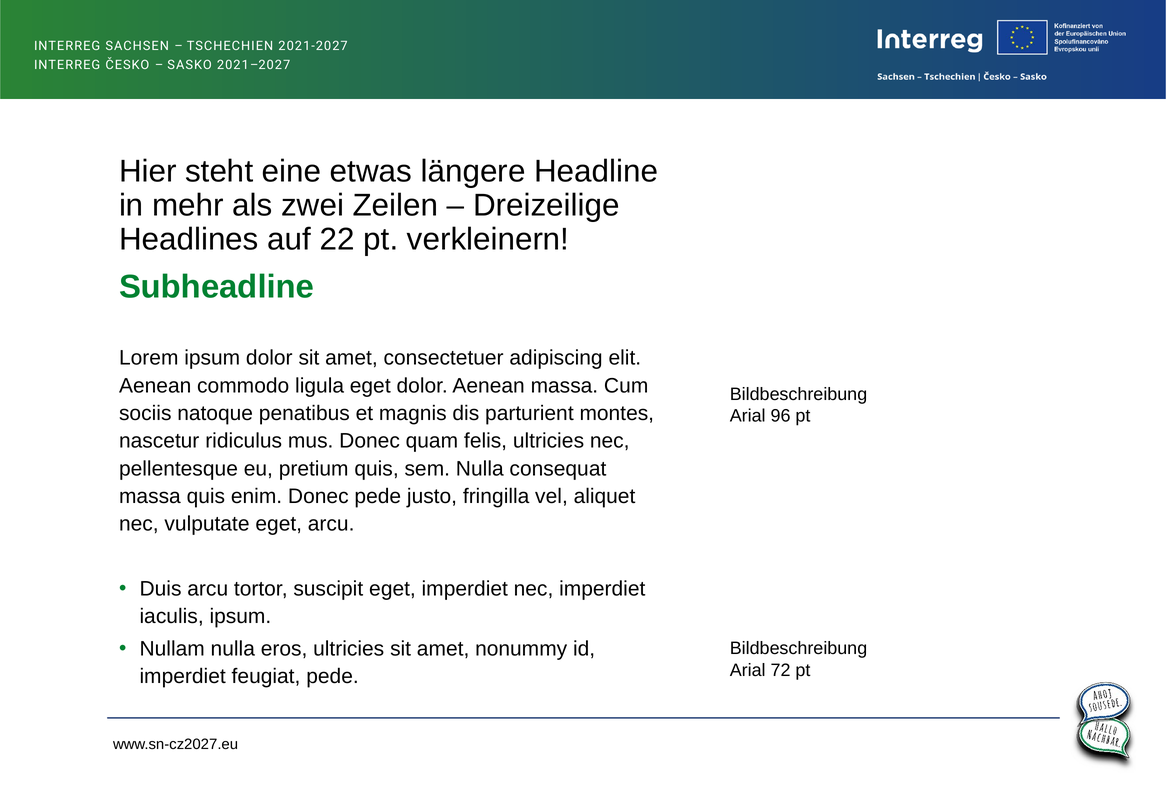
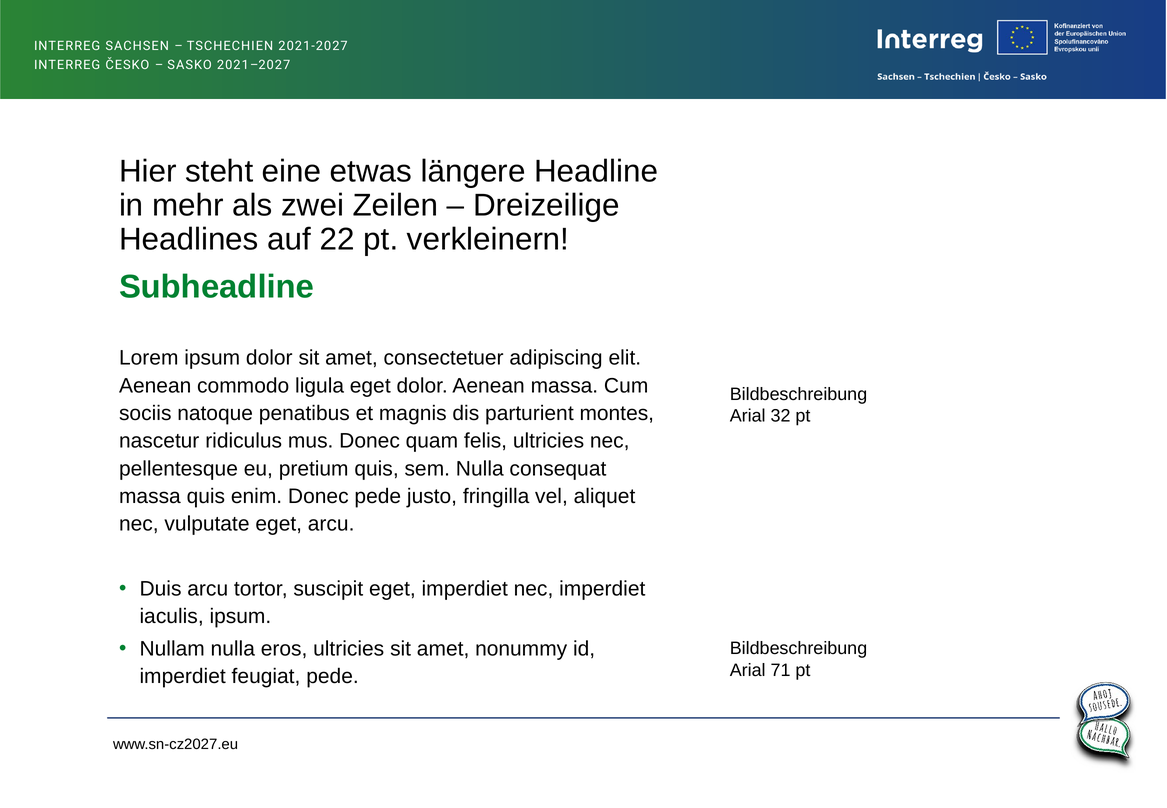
96: 96 -> 32 (780, 416)
72: 72 -> 71 (780, 670)
